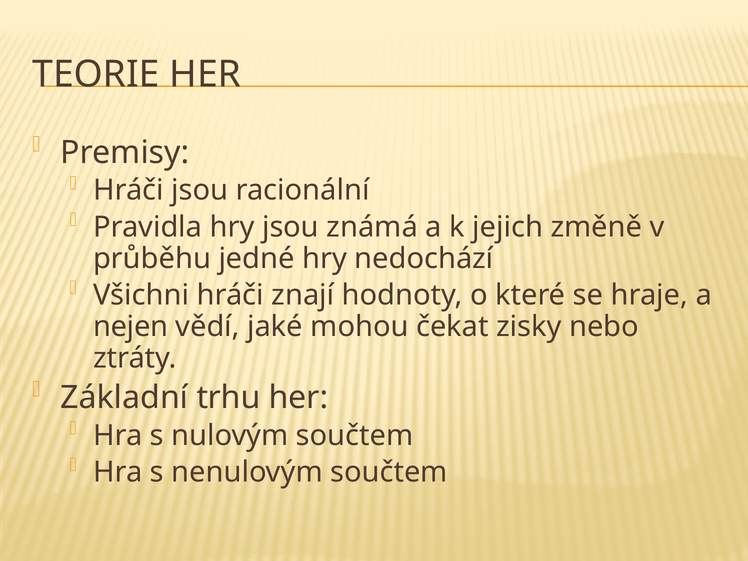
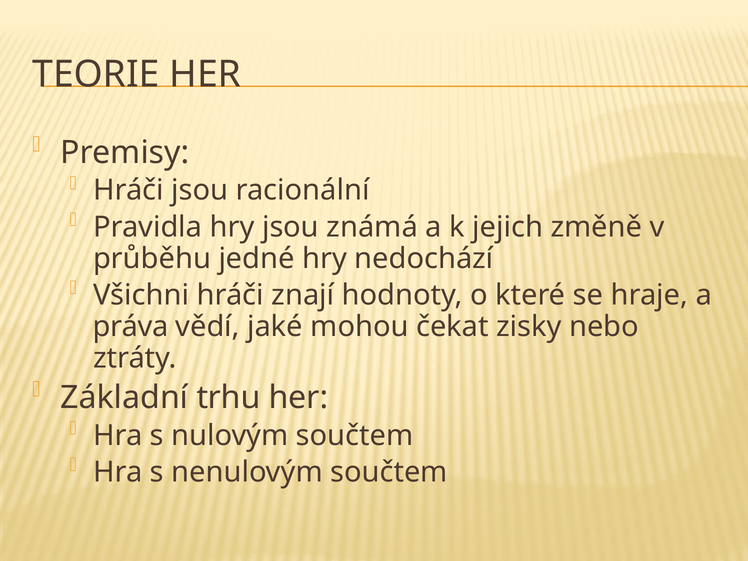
nejen: nejen -> práva (131, 327)
